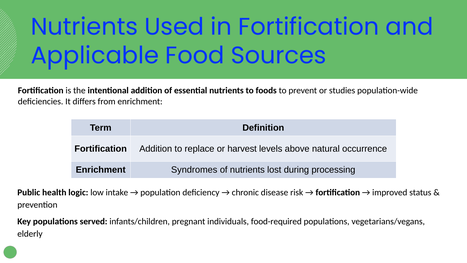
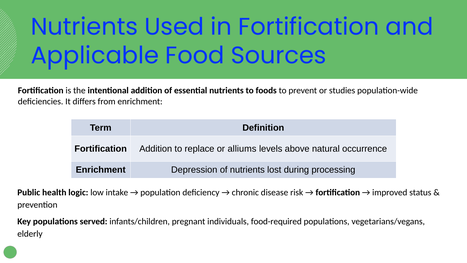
harvest: harvest -> alliums (242, 149)
Syndromes: Syndromes -> Depression (194, 170)
